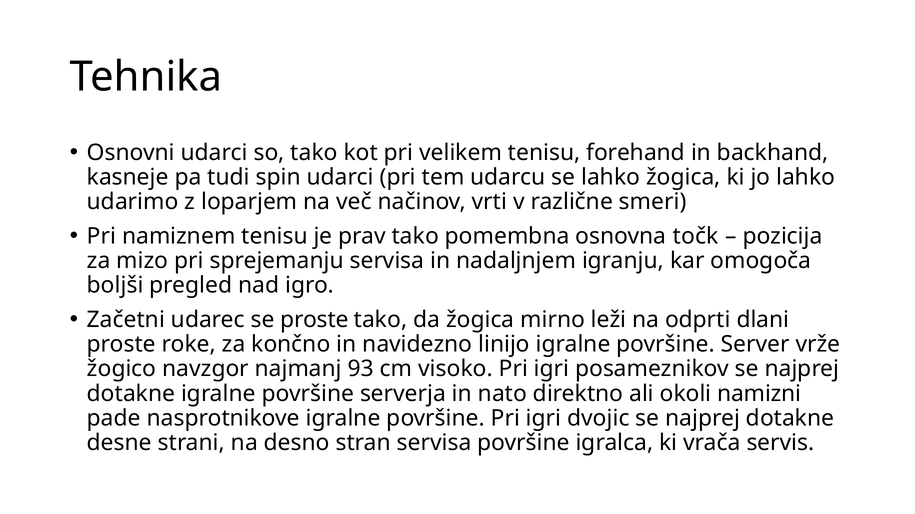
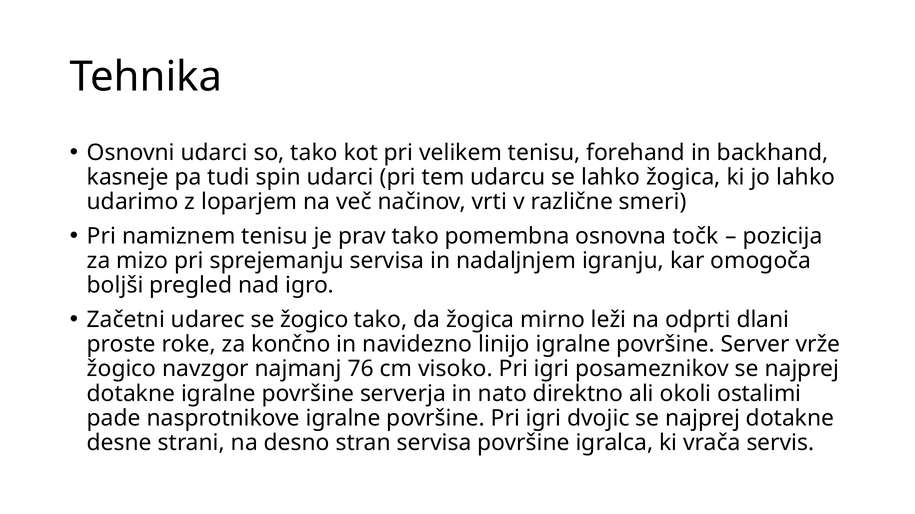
se proste: proste -> žogico (314, 320)
93: 93 -> 76 (361, 369)
namizni: namizni -> ostalimi (759, 394)
